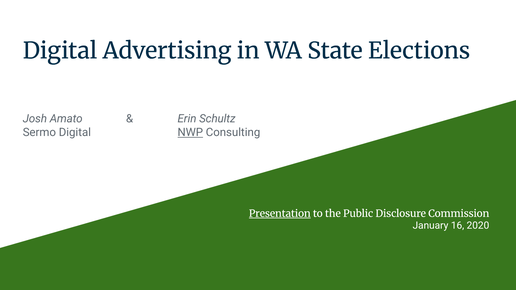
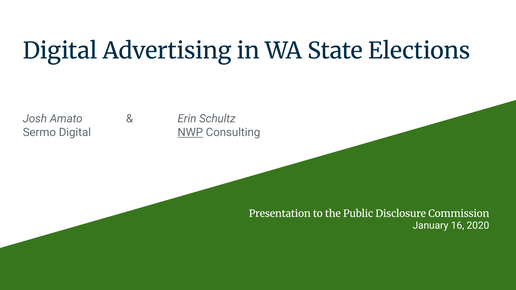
Presentation underline: present -> none (280, 214)
